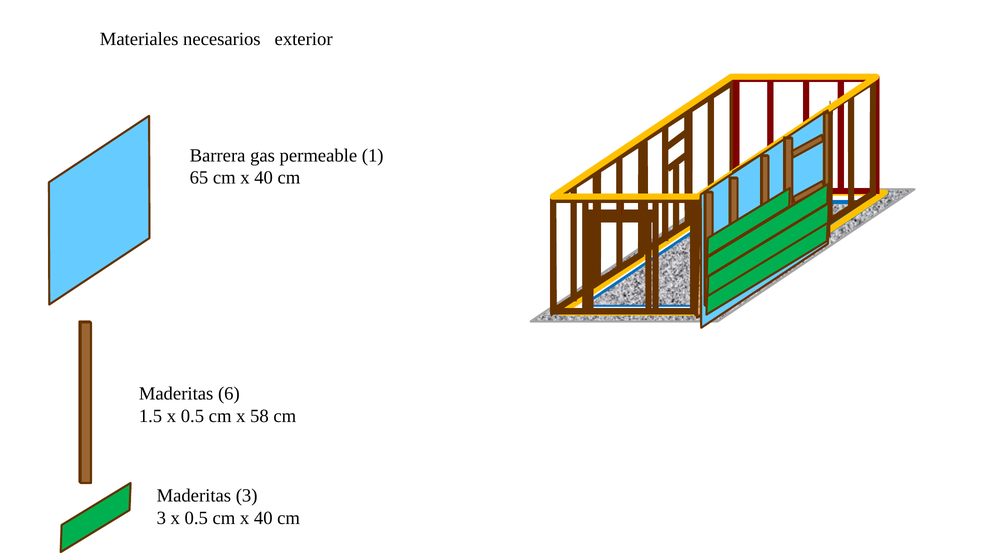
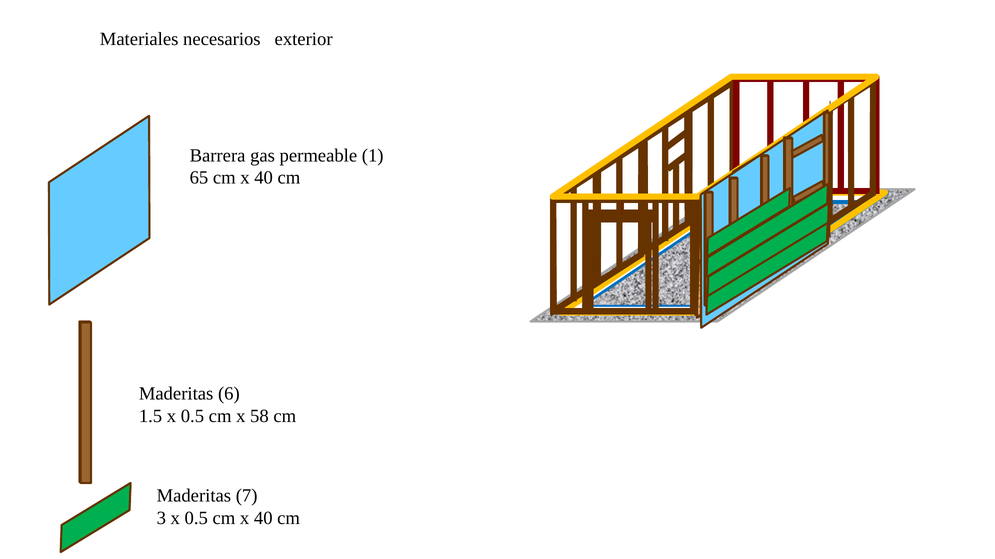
Maderitas 3: 3 -> 7 (247, 496)
